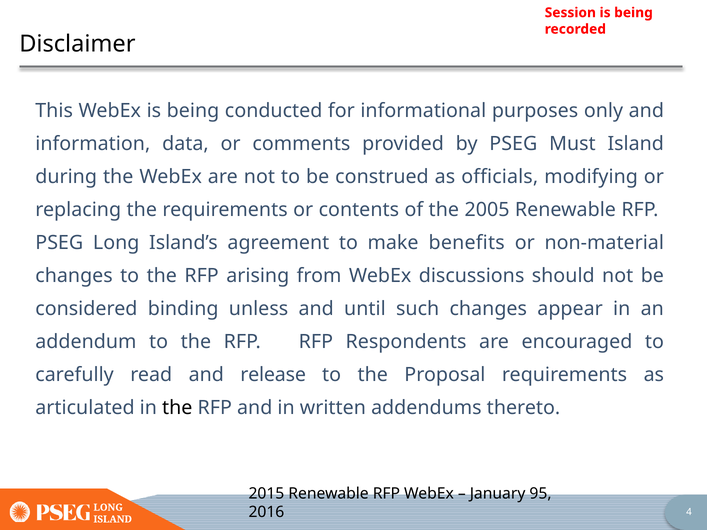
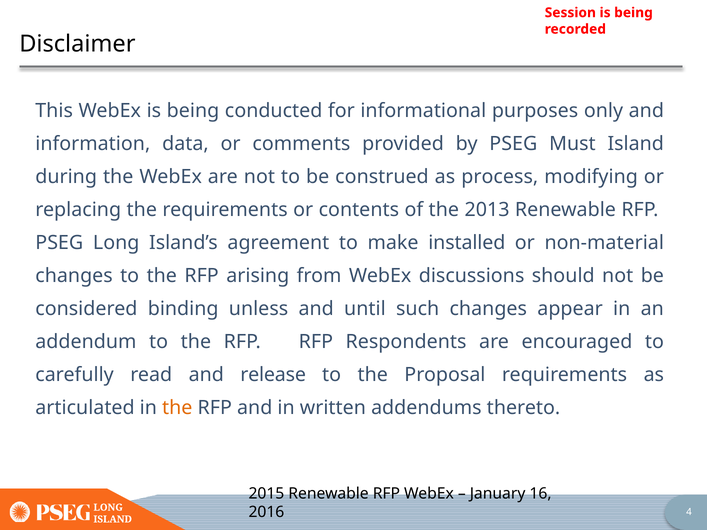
officials: officials -> process (500, 177)
2005: 2005 -> 2013 (487, 210)
benefits: benefits -> installed (467, 243)
the colour: black -> orange (177, 408)
95: 95 -> 16 (541, 494)
